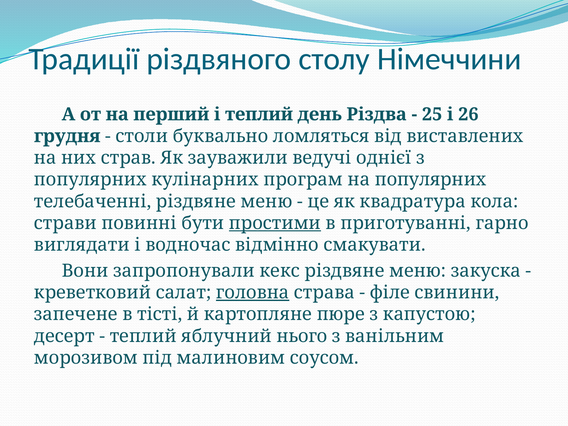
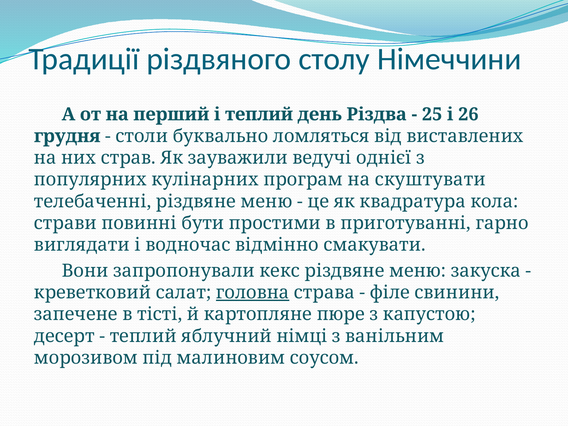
на популярних: популярних -> скуштувати (430, 180)
простими underline: present -> none (275, 223)
нього: нього -> німці (302, 336)
